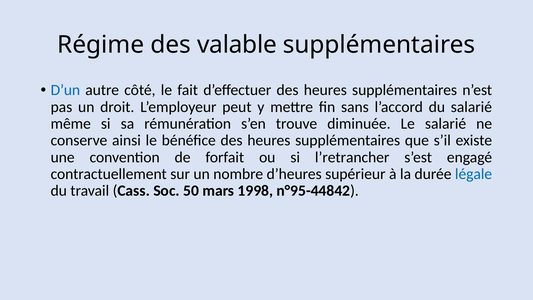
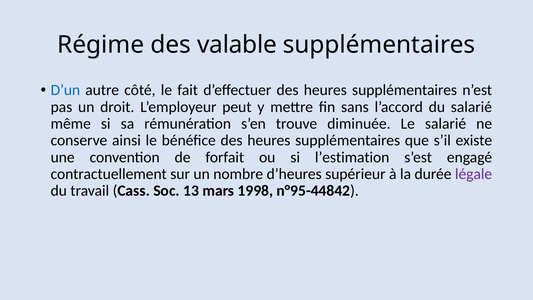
l’retrancher: l’retrancher -> l’estimation (352, 157)
légale colour: blue -> purple (474, 174)
50: 50 -> 13 (191, 191)
